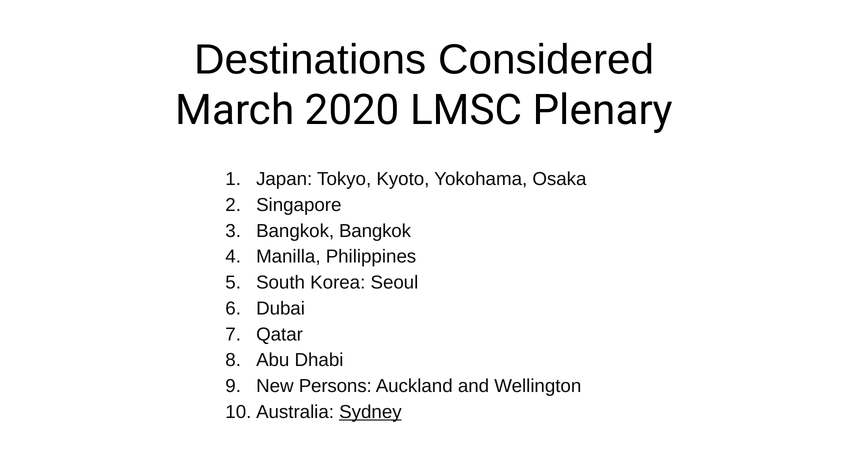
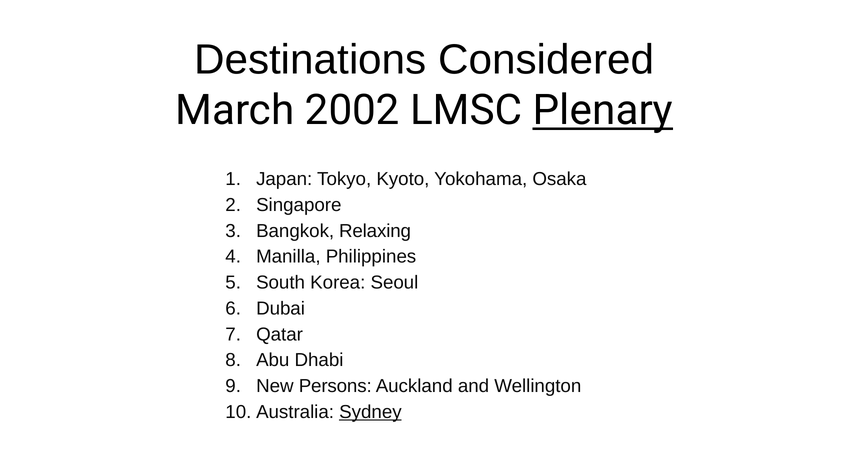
2020: 2020 -> 2002 (352, 111)
Plenary underline: none -> present (603, 111)
Bangkok Bangkok: Bangkok -> Relaxing (375, 231)
